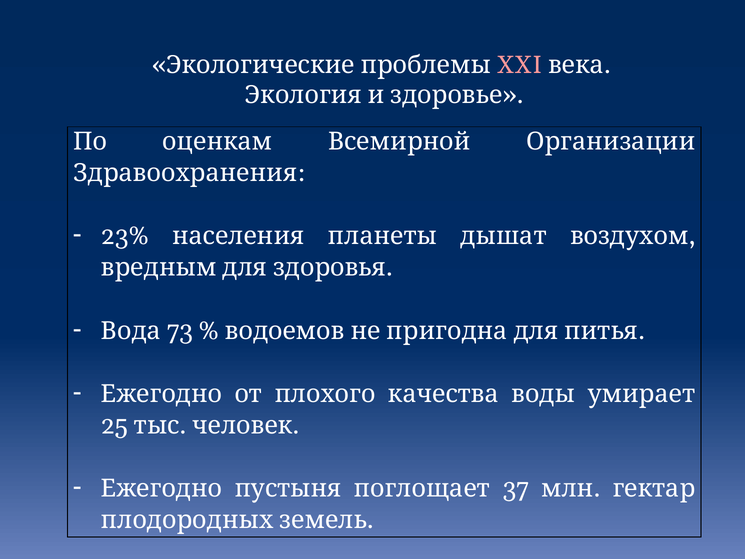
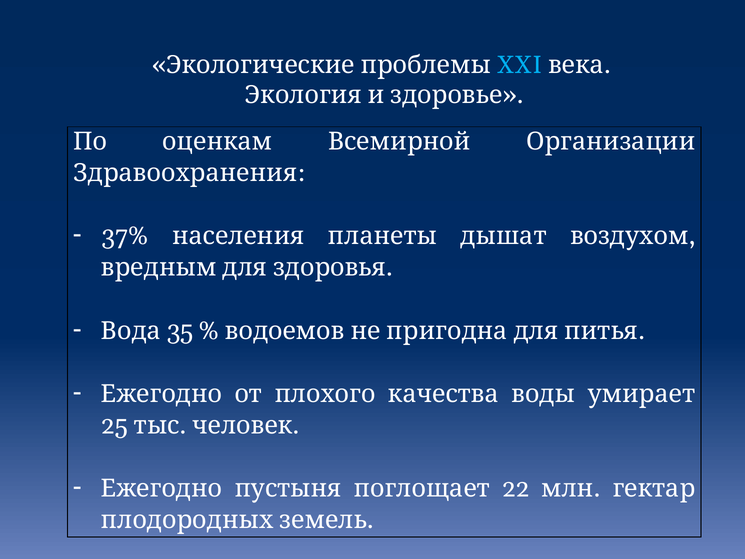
XXI colour: pink -> light blue (520, 65)
23%: 23% -> 37% (125, 236)
73: 73 -> 35 (180, 331)
37: 37 -> 22 (516, 488)
